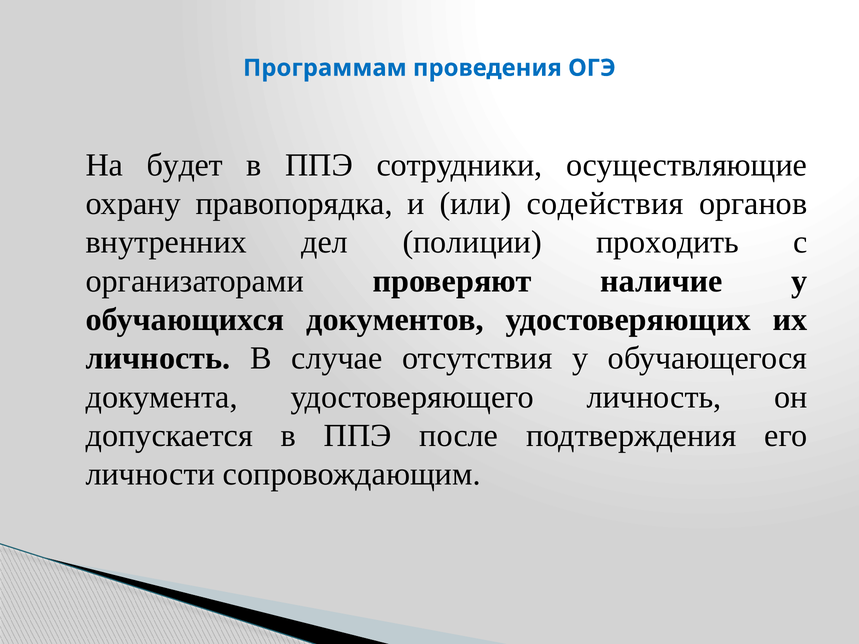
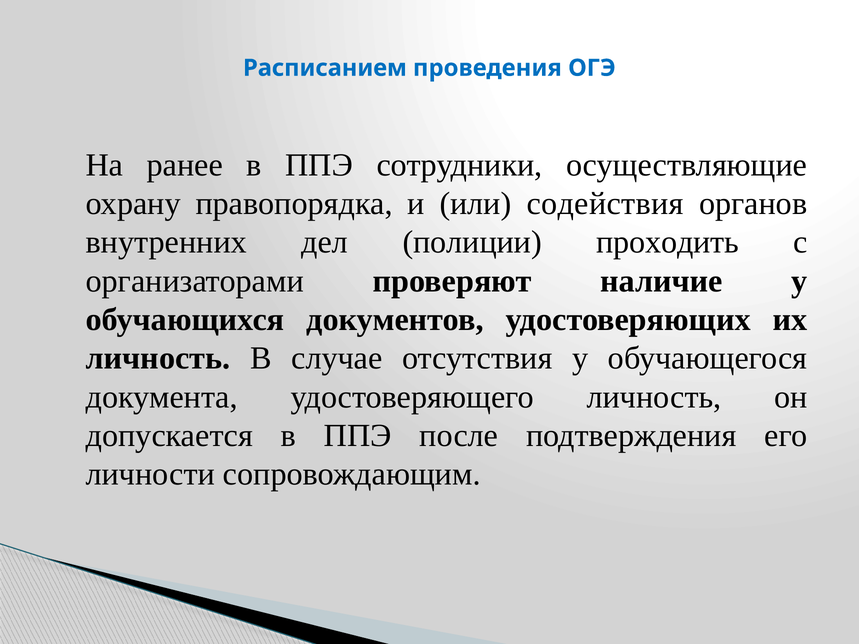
Программам: Программам -> Расписанием (325, 68)
будет: будет -> ранее (185, 165)
